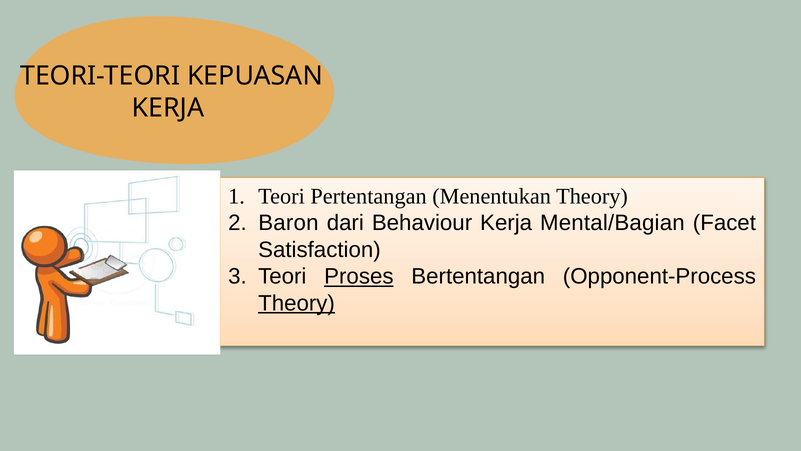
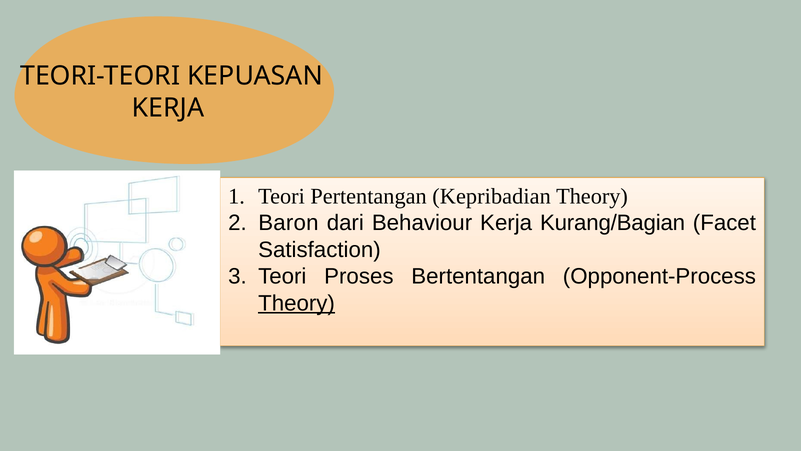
Menentukan: Menentukan -> Kepribadian (492, 196)
Mental/Bagian: Mental/Bagian -> Kurang/Bagian (613, 223)
Proses underline: present -> none (359, 276)
